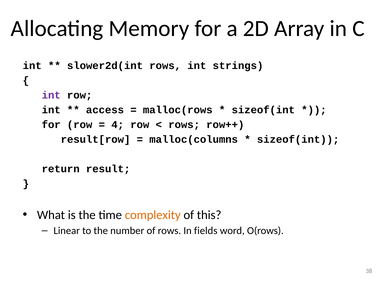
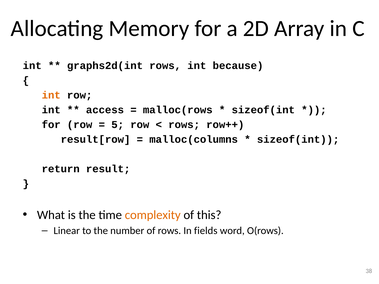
slower2d(int: slower2d(int -> graphs2d(int (105, 66)
strings: strings -> because (238, 66)
int colour: purple -> orange (51, 95)
4: 4 -> 5 (118, 125)
